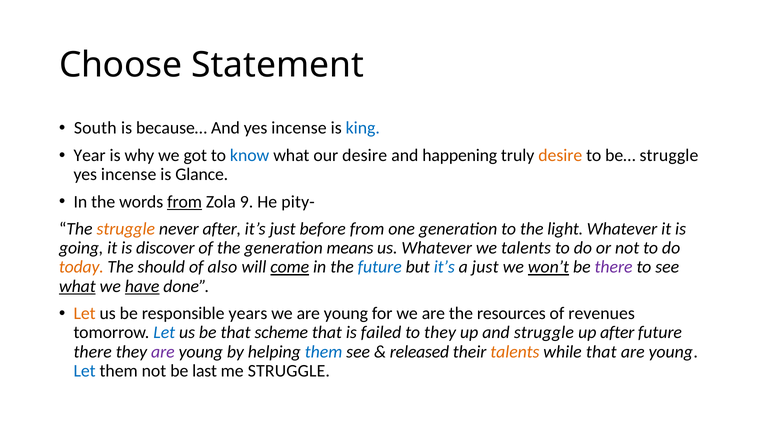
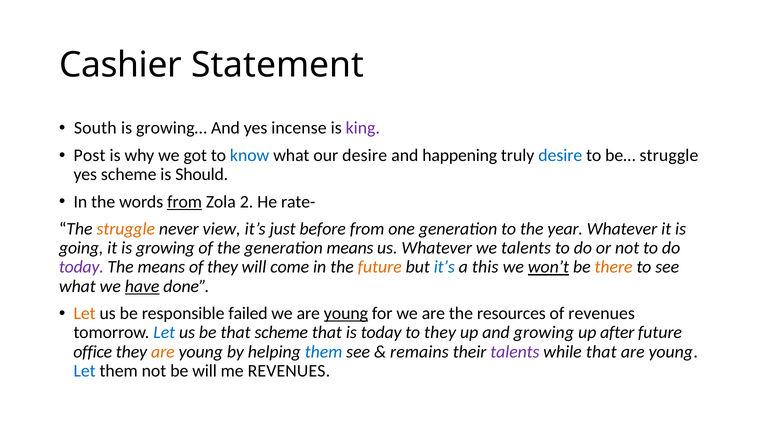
Choose: Choose -> Cashier (121, 65)
because…: because… -> growing… (172, 128)
king colour: blue -> purple (363, 128)
Year: Year -> Post (90, 155)
desire colour: orange -> blue (560, 155)
incense: incense -> scheme (129, 175)
Glance: Glance -> Should (202, 175)
9: 9 -> 2 (246, 202)
pity-: pity- -> rate- (298, 202)
never after: after -> view (222, 229)
light: light -> year (565, 229)
is discover: discover -> growing (165, 248)
today colour: orange -> purple (81, 267)
The should: should -> means (161, 267)
of also: also -> they (223, 267)
come underline: present -> none (290, 267)
future colour: blue -> orange (380, 267)
a just: just -> this (485, 267)
there colour: purple -> orange (614, 267)
what underline: present -> none (77, 287)
years: years -> failed (248, 314)
young underline: none -> present (346, 314)
is failed: failed -> today (381, 333)
and struggle: struggle -> growing (544, 333)
there: there -> office (93, 352)
are colour: purple -> orange (163, 352)
released: released -> remains (419, 352)
talents colour: orange -> purple (515, 352)
be last: last -> will (205, 371)
me STRUGGLE: STRUGGLE -> REVENUES (289, 371)
